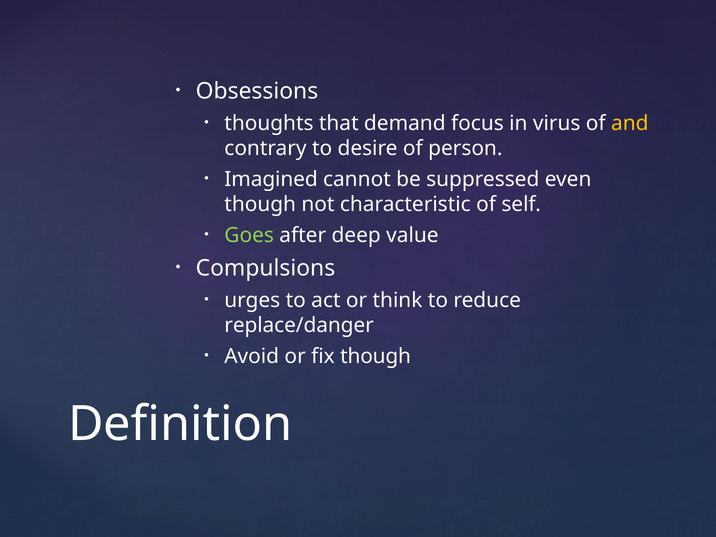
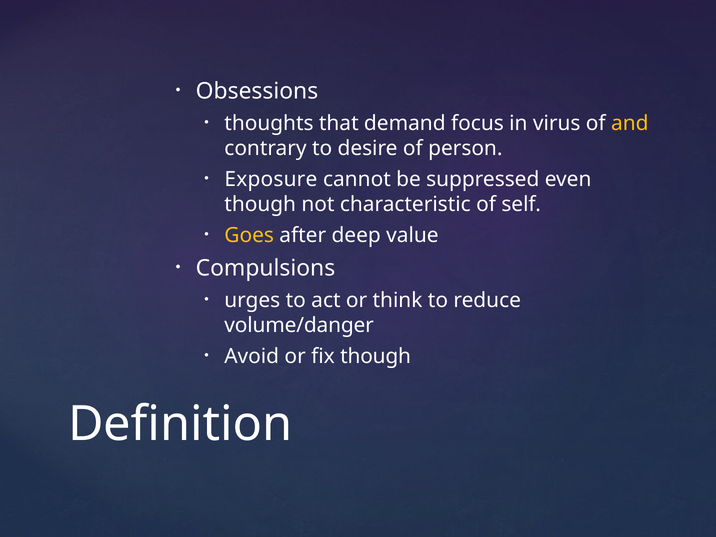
Imagined: Imagined -> Exposure (271, 179)
Goes colour: light green -> yellow (249, 236)
replace/danger: replace/danger -> volume/danger (299, 325)
